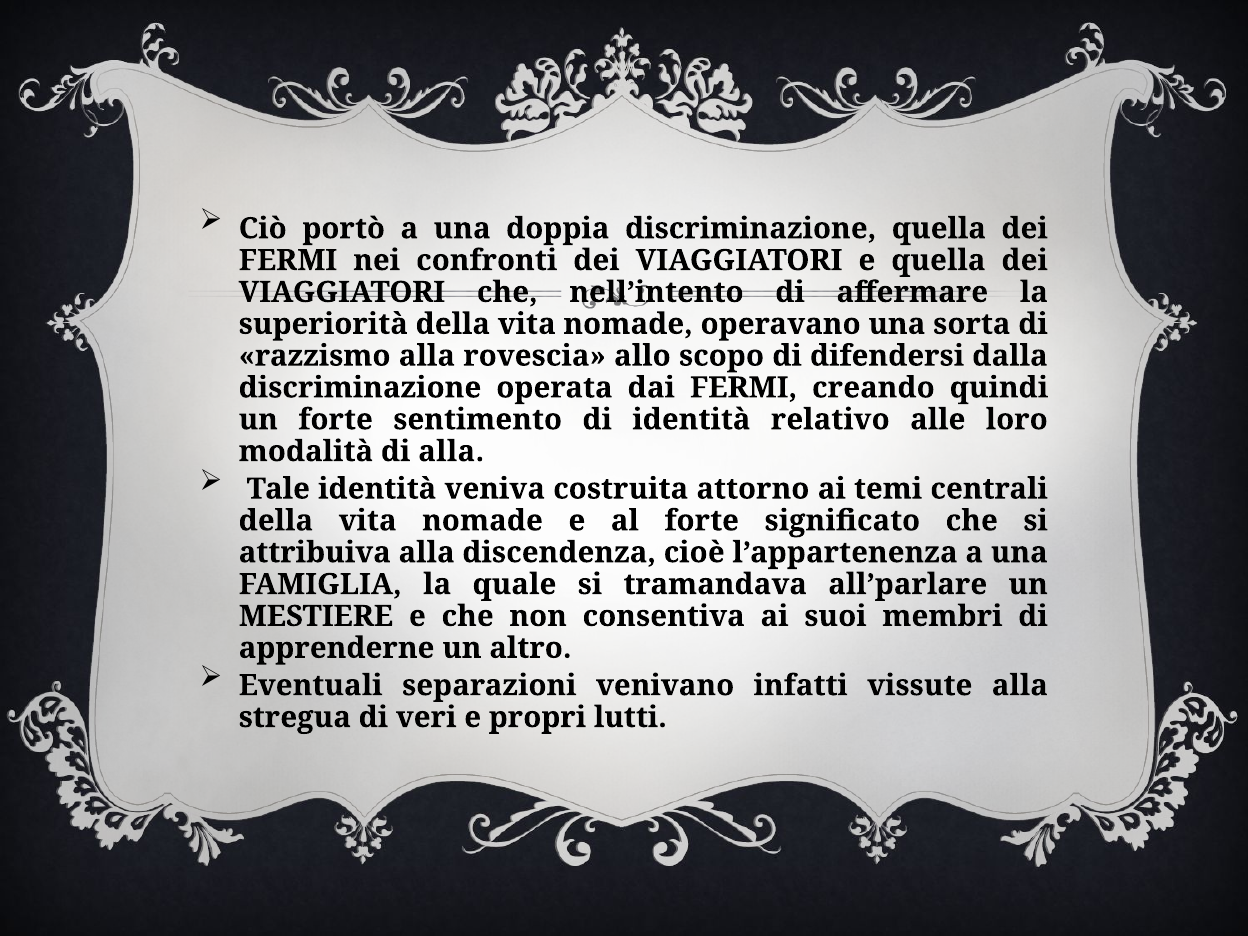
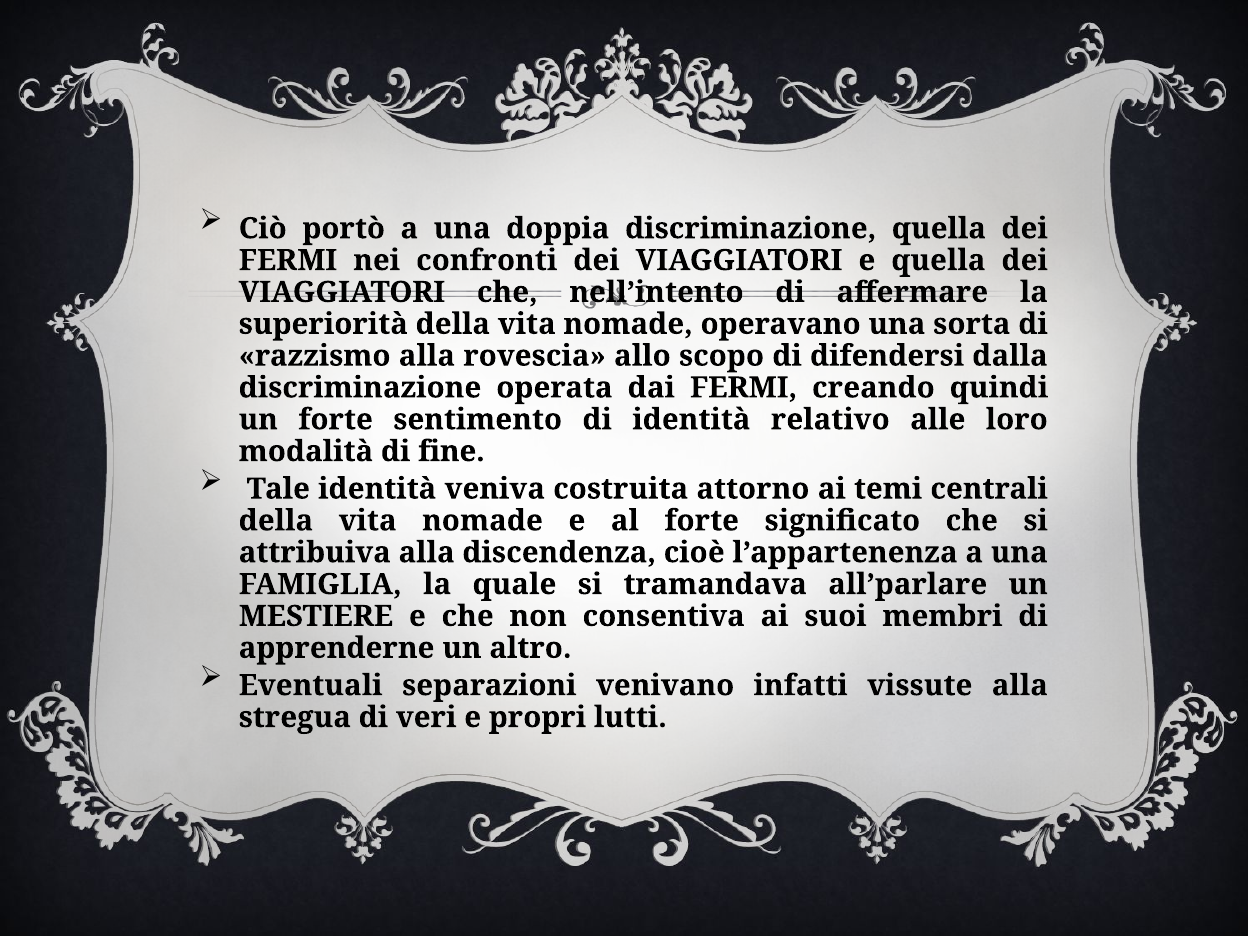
di alla: alla -> fine (451, 451)
